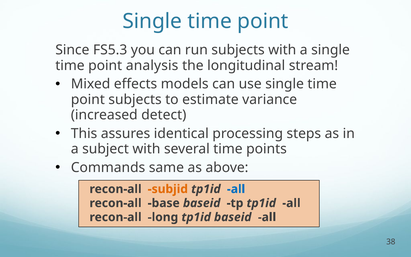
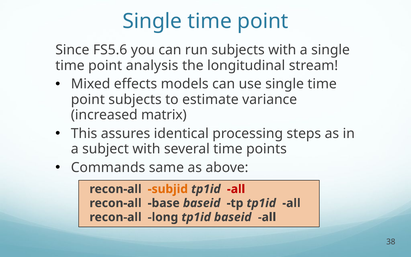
FS5.3: FS5.3 -> FS5.6 (110, 50)
detect: detect -> matrix (164, 115)
all colour: blue -> red (236, 189)
